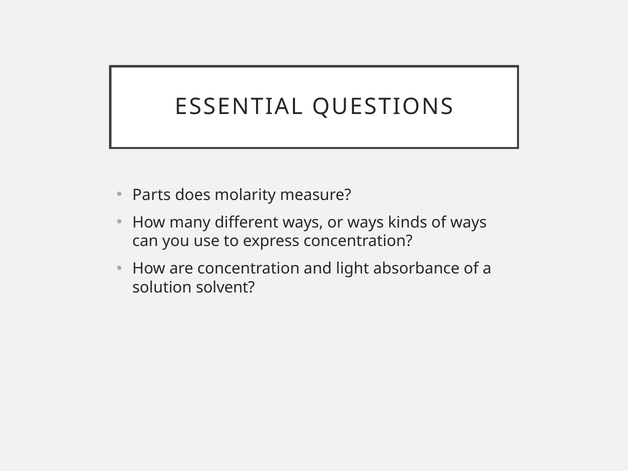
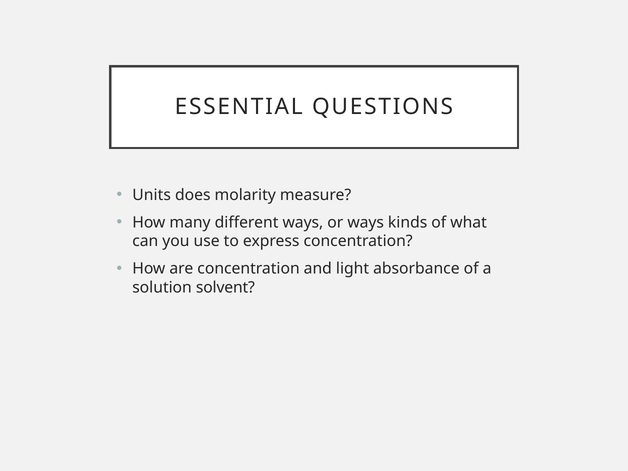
Parts: Parts -> Units (152, 195)
of ways: ways -> what (469, 222)
